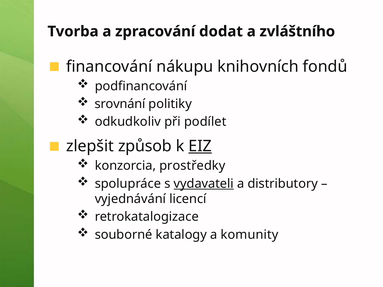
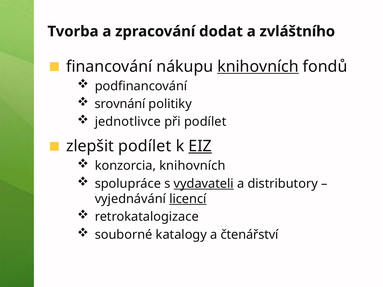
knihovních underline: none -> present (258, 67)
odkudkoliv: odkudkoliv -> jednotlivce (128, 122)
zlepšit způsob: způsob -> podílet (145, 146)
konzorcia prostředky: prostředky -> knihovních (192, 166)
licencí underline: none -> present (188, 199)
komunity: komunity -> čtenářství (250, 235)
